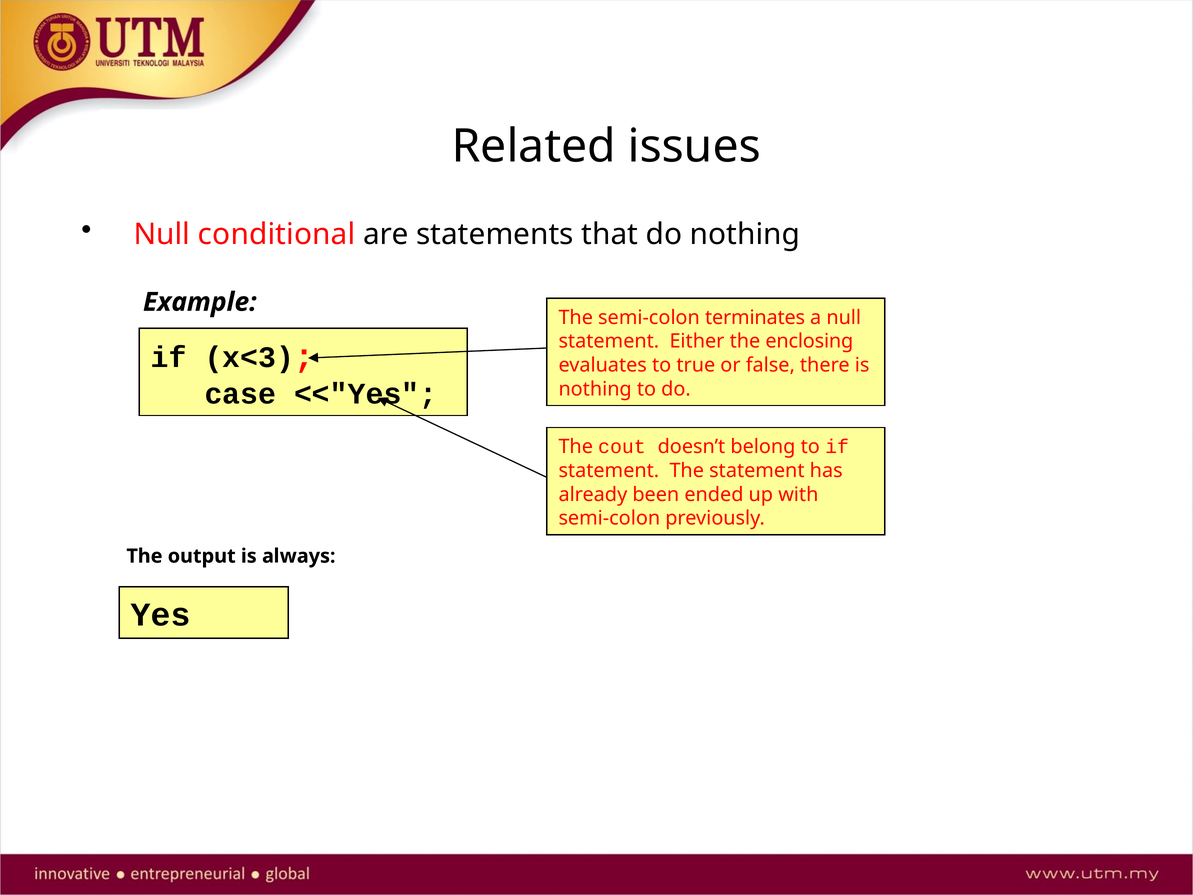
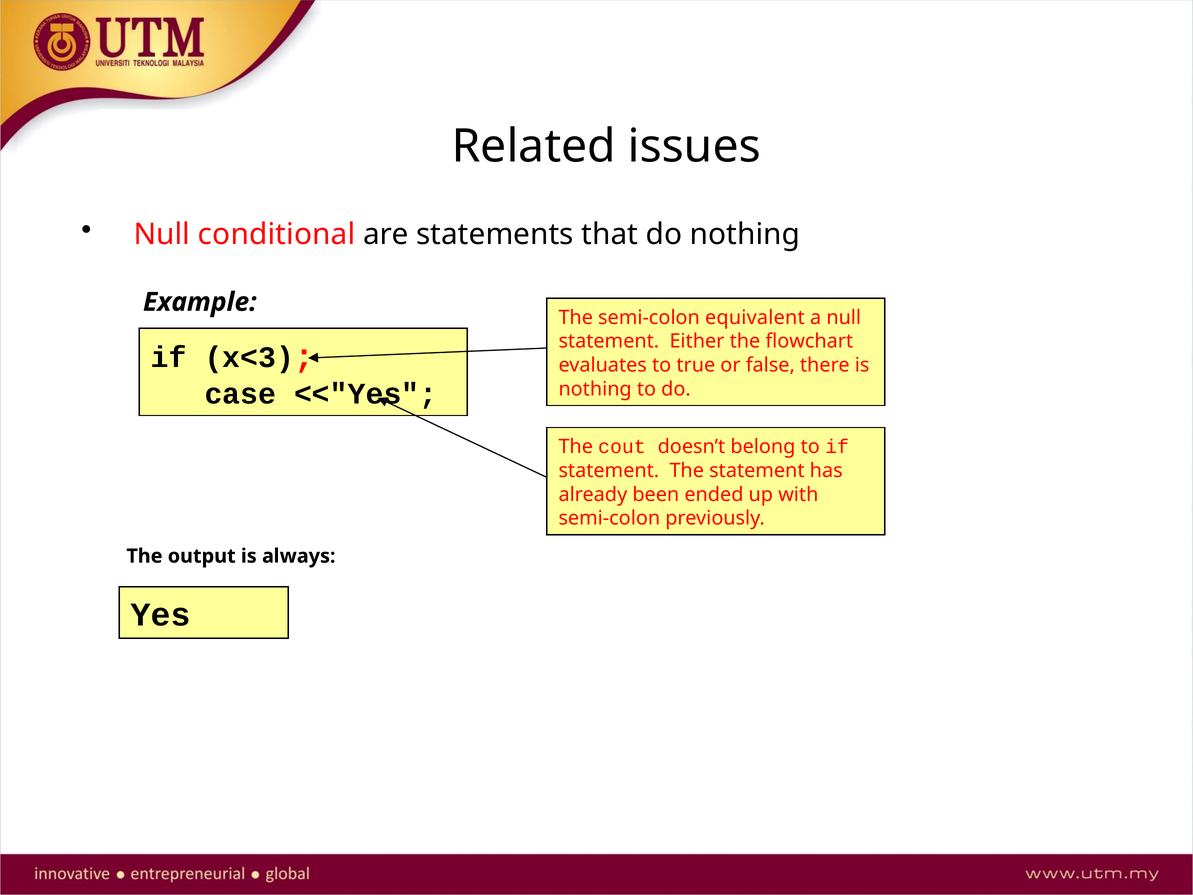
terminates: terminates -> equivalent (755, 317)
enclosing: enclosing -> flowchart (809, 341)
